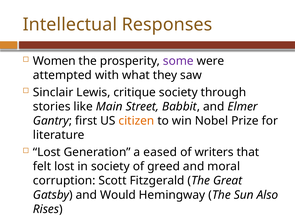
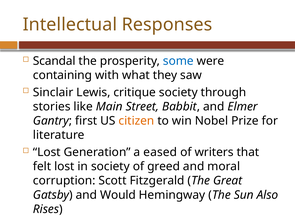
Women: Women -> Scandal (54, 61)
some colour: purple -> blue (178, 61)
attempted: attempted -> containing (62, 75)
